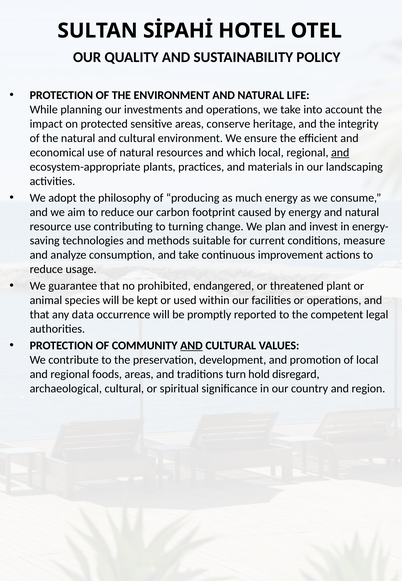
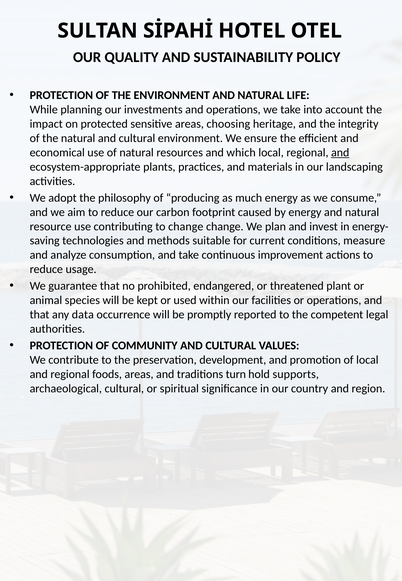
conserve: conserve -> choosing (228, 124)
to turning: turning -> change (186, 226)
AND underline: present -> none (191, 345)
disregard: disregard -> supports (296, 374)
